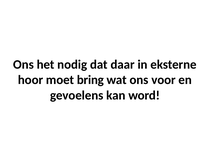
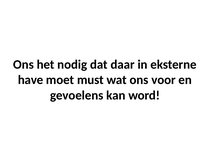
hoor: hoor -> have (31, 80)
bring: bring -> must (90, 80)
